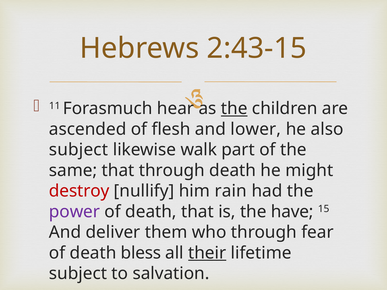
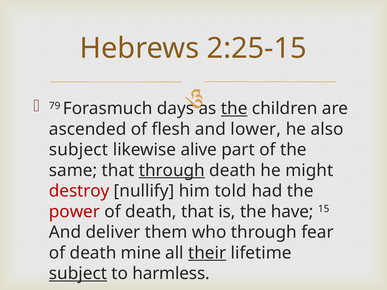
2:43-15: 2:43-15 -> 2:25-15 (257, 48)
11: 11 -> 79 (55, 106)
hear: hear -> days (175, 109)
walk: walk -> alive (199, 150)
through underline: none -> present (172, 171)
rain: rain -> told (231, 191)
power colour: purple -> red (74, 212)
bless: bless -> mine (141, 253)
subject underline: none -> present (78, 274)
salvation: salvation -> harmless (171, 274)
